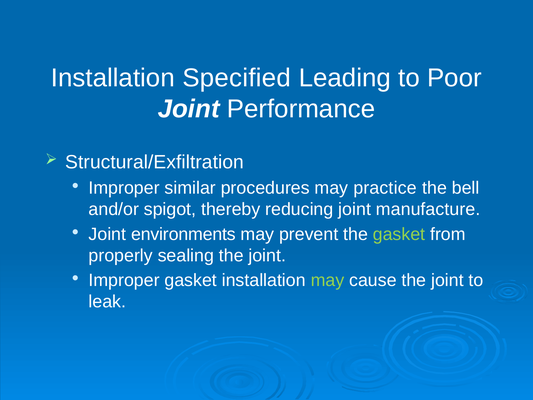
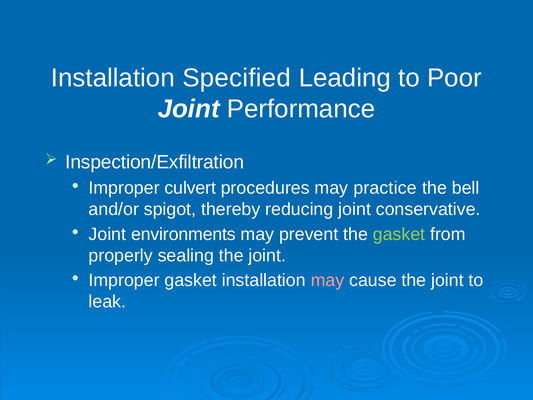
Structural/Exfiltration: Structural/Exfiltration -> Inspection/Exfiltration (155, 162)
similar: similar -> culvert (190, 188)
manufacture: manufacture -> conservative (428, 209)
may colour: light green -> pink (327, 280)
